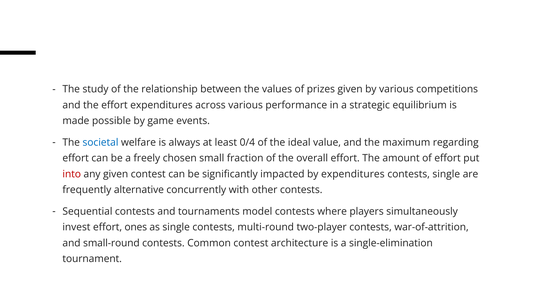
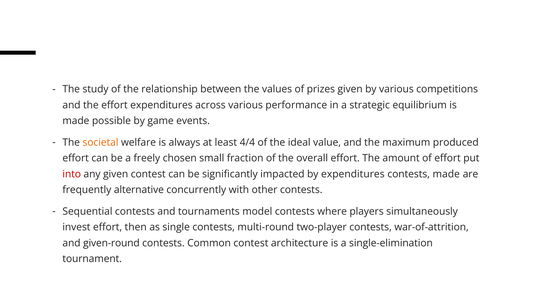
societal colour: blue -> orange (100, 142)
0/4: 0/4 -> 4/4 (247, 142)
regarding: regarding -> produced (456, 142)
contests single: single -> made (446, 174)
ones: ones -> then (136, 227)
small-round: small-round -> given-round (111, 243)
